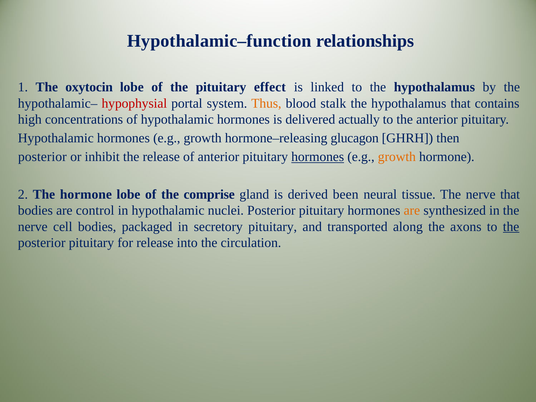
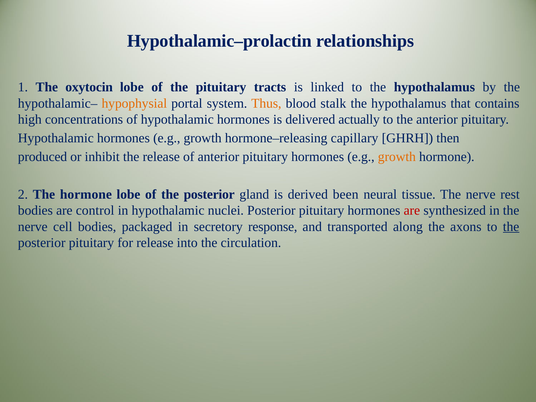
Hypothalamic–function: Hypothalamic–function -> Hypothalamic–prolactin (219, 41)
effect: effect -> tracts (270, 87)
hypophysial colour: red -> orange (134, 103)
glucagon: glucagon -> capillary (355, 138)
posterior: posterior -> produced (42, 157)
hormones underline: present -> none (318, 157)
of the comprise: comprise -> posterior (209, 194)
nerve that: that -> rest (510, 194)
are colour: orange -> red (412, 211)
secretory pituitary: pituitary -> response (273, 227)
